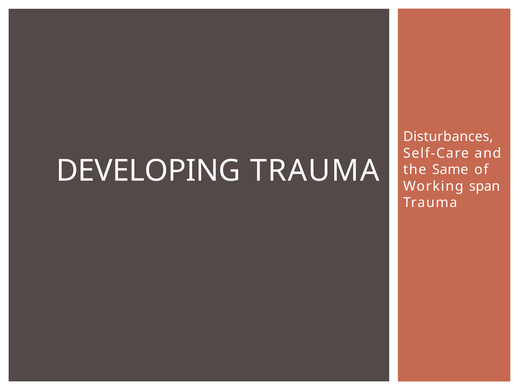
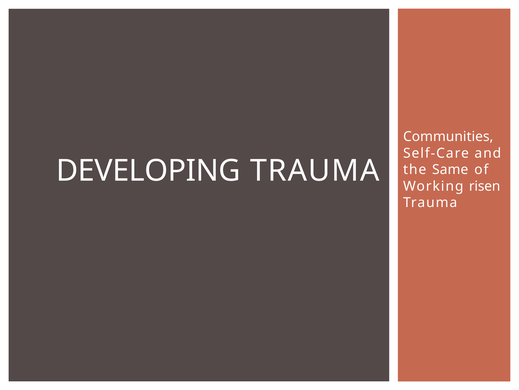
Disturbances: Disturbances -> Communities (448, 137)
span: span -> risen (485, 186)
